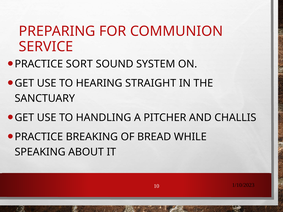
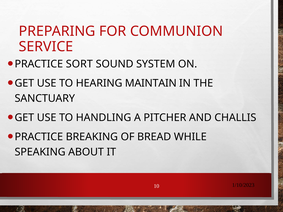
STRAIGHT: STRAIGHT -> MAINTAIN (151, 83)
